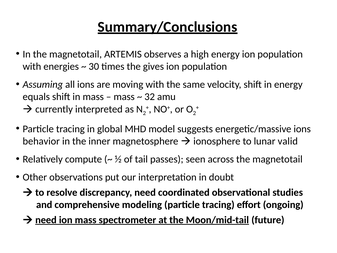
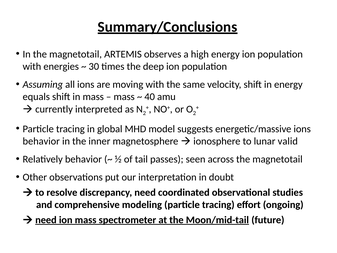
gives: gives -> deep (153, 66)
32: 32 -> 40 (150, 97)
Relatively compute: compute -> behavior (83, 159)
